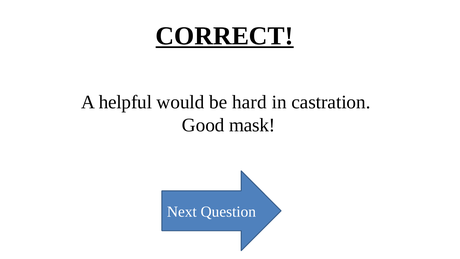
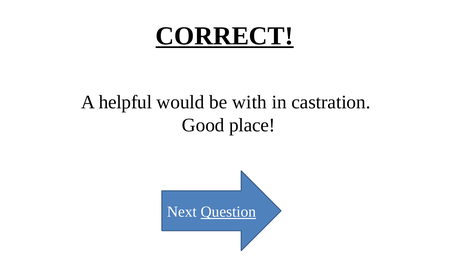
hard: hard -> with (249, 102)
mask: mask -> place (252, 125)
Question underline: none -> present (228, 212)
